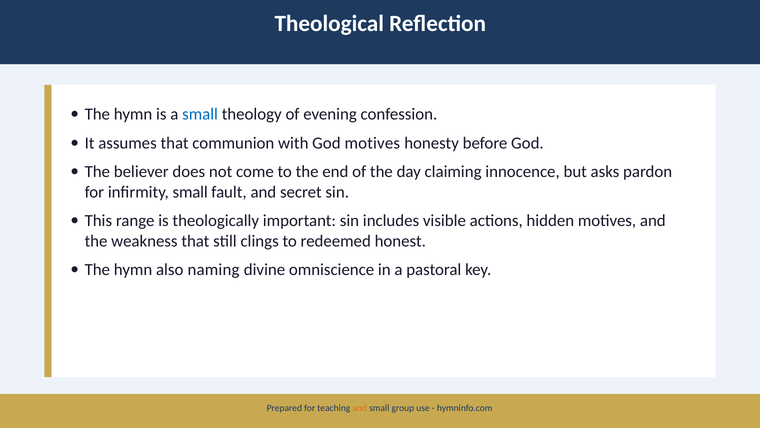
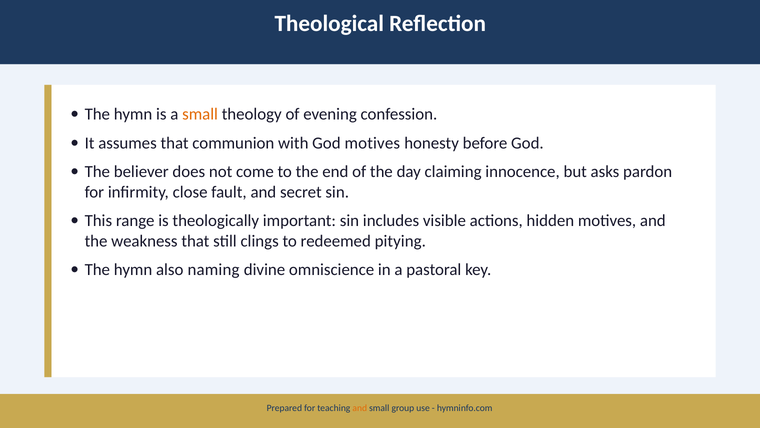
small colour: blue -> orange (200, 114)
infirmity small: small -> close (190, 192)
honest: honest -> pitying (400, 241)
